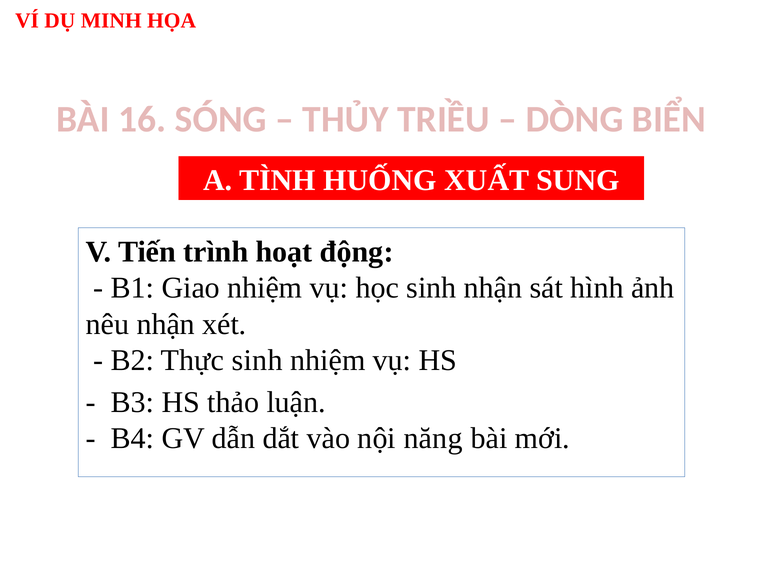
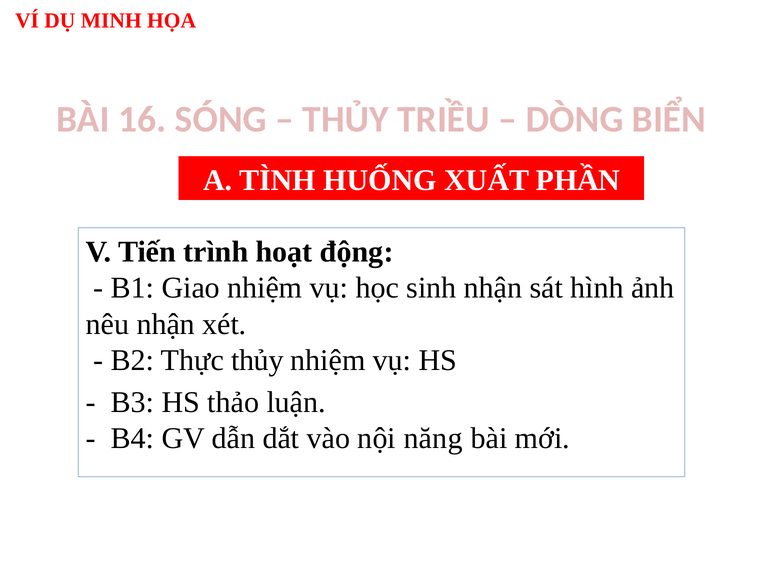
SUNG: SUNG -> PHẦN (578, 180)
Thực sinh: sinh -> thủy (257, 360)
